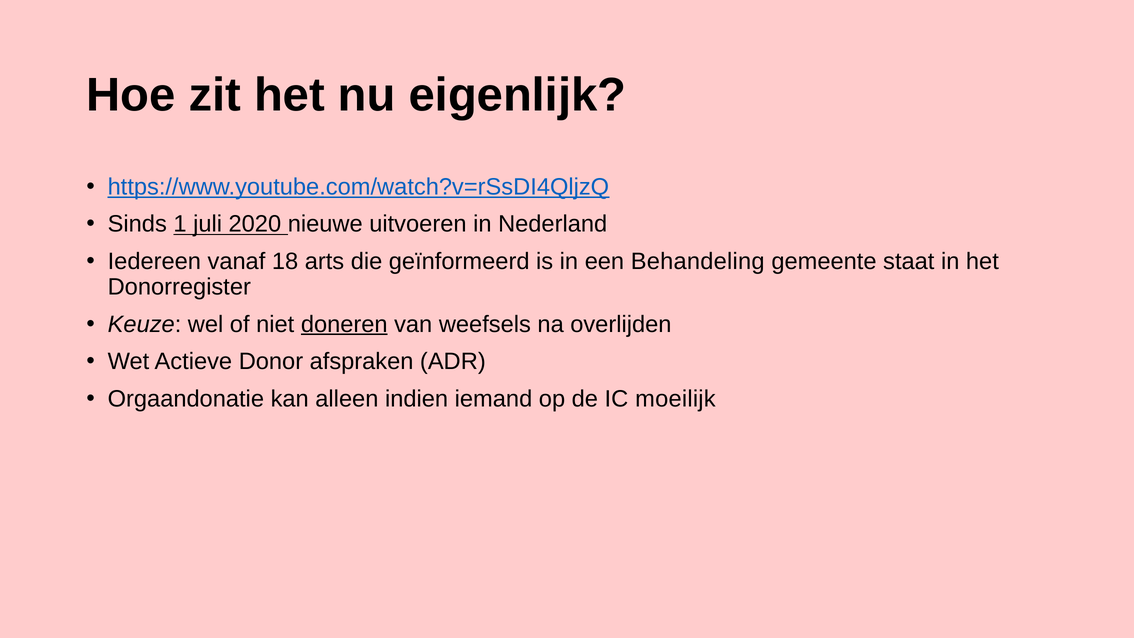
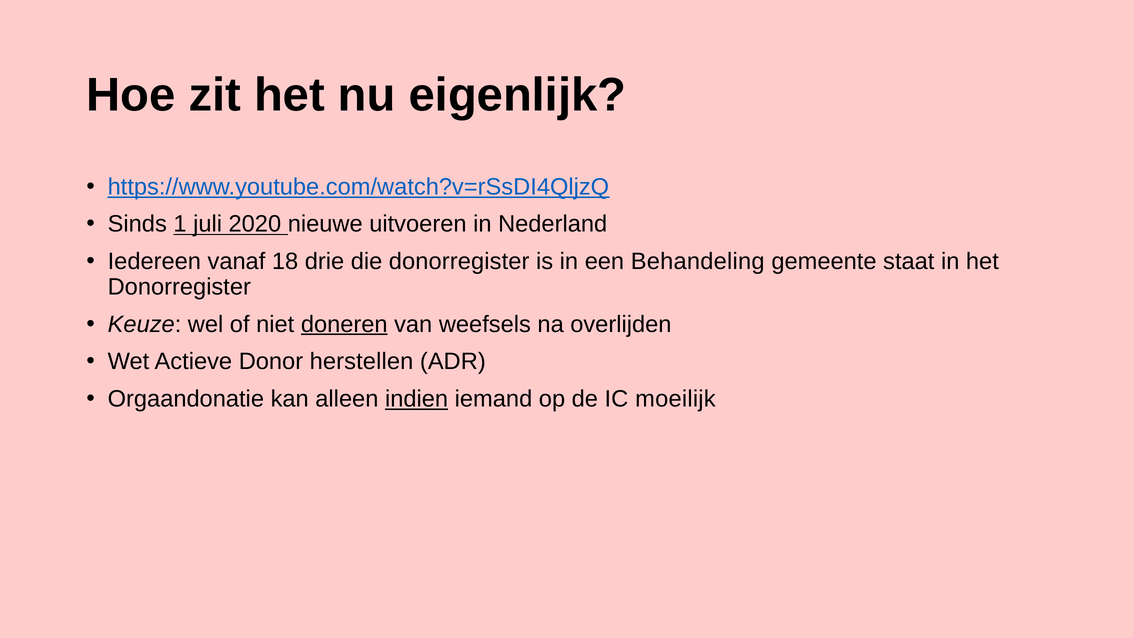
arts: arts -> drie (324, 261)
die geïnformeerd: geïnformeerd -> donorregister (459, 261)
afspraken: afspraken -> herstellen (362, 362)
indien underline: none -> present (417, 399)
